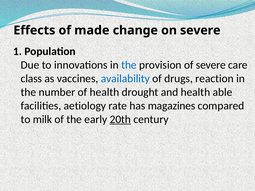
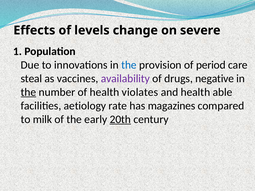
made: made -> levels (92, 30)
of severe: severe -> period (211, 65)
class: class -> steal (31, 79)
availability colour: blue -> purple (125, 79)
reaction: reaction -> negative (215, 79)
the underline: none -> present (28, 92)
drought: drought -> violates (140, 92)
